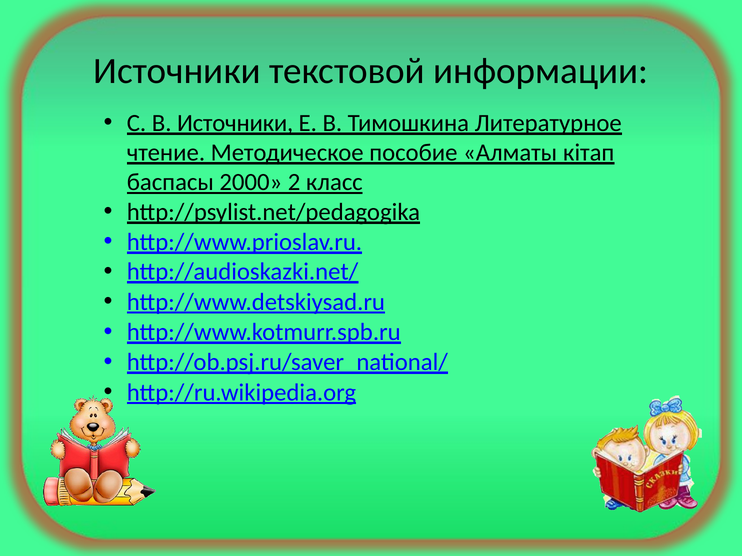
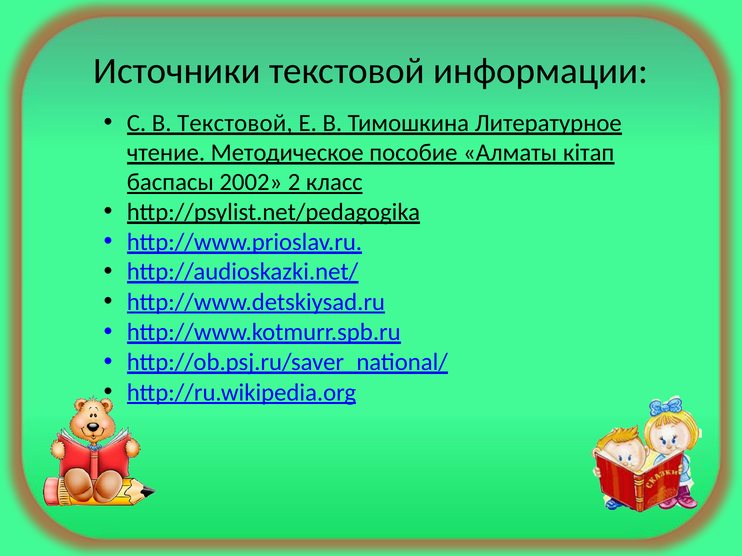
В Источники: Источники -> Текстовой (235, 123)
2000: 2000 -> 2002 (251, 182)
